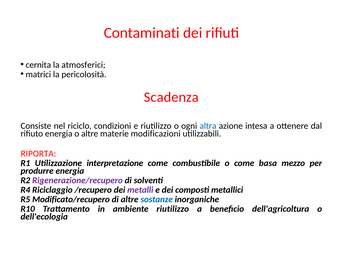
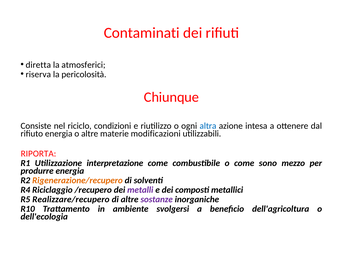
cernita: cernita -> diretta (38, 65)
matrici: matrici -> riserva (38, 75)
Scadenza: Scadenza -> Chiunque (171, 97)
basa: basa -> sono (268, 163)
Rigenerazione/recupero colour: purple -> orange (77, 181)
Modificato/recupero: Modificato/recupero -> Realizzare/recupero (71, 200)
sostanze colour: blue -> purple (157, 200)
ambiente riutilizzo: riutilizzo -> svolgersi (173, 209)
